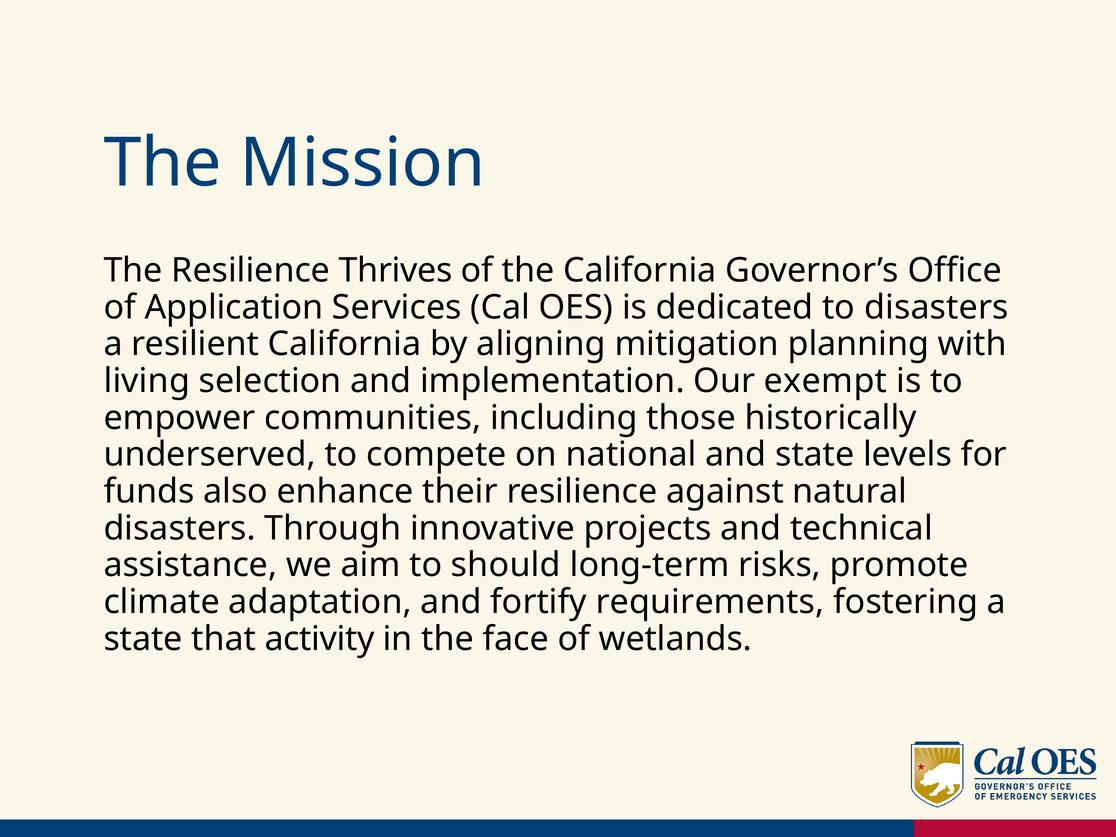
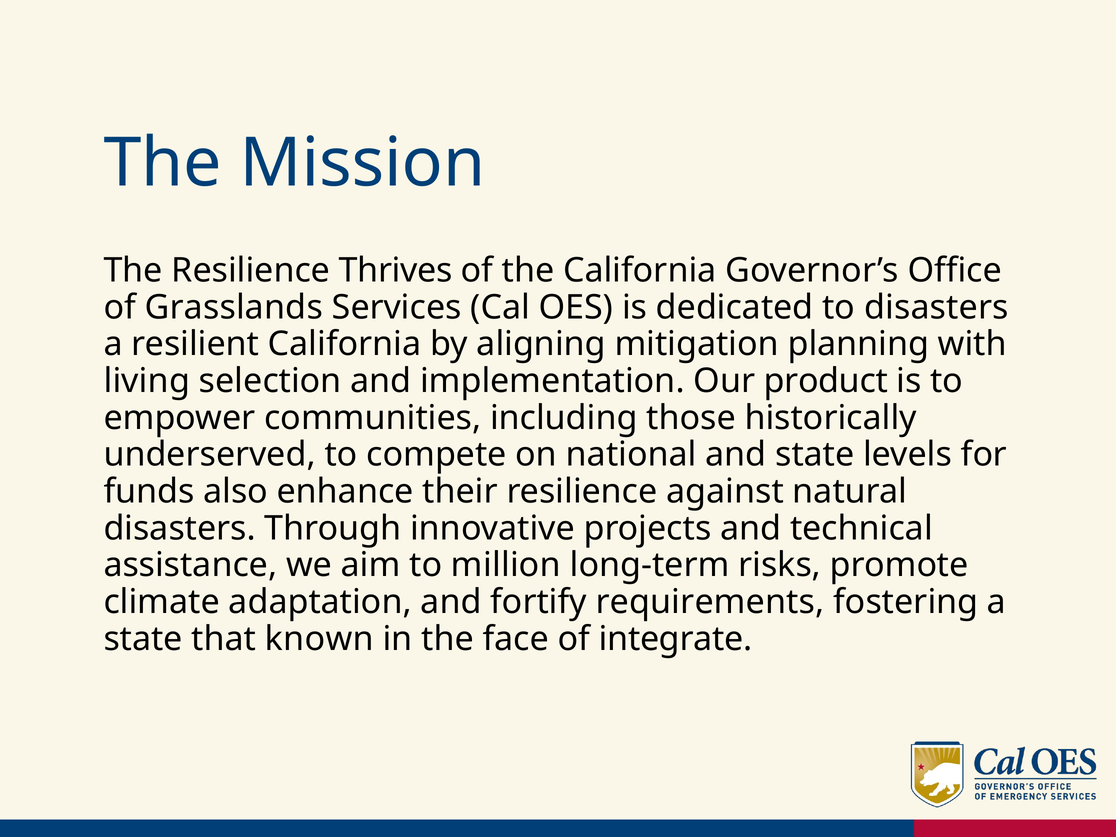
Application: Application -> Grasslands (234, 307)
exempt: exempt -> product (826, 381)
should: should -> million (506, 565)
activity: activity -> known (319, 639)
wetlands: wetlands -> integrate (676, 639)
